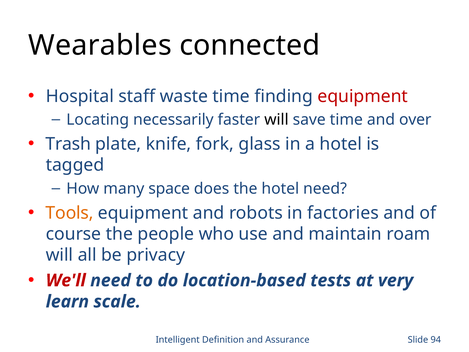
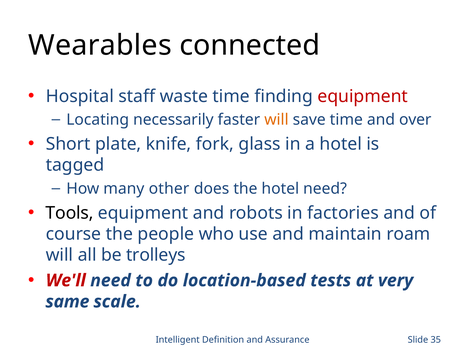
will colour: black -> orange (276, 120)
Trash: Trash -> Short (68, 144)
space: space -> other (169, 189)
Tools colour: orange -> black (70, 213)
privacy: privacy -> trolleys (156, 255)
learn: learn -> same (67, 301)
94: 94 -> 35 (436, 339)
